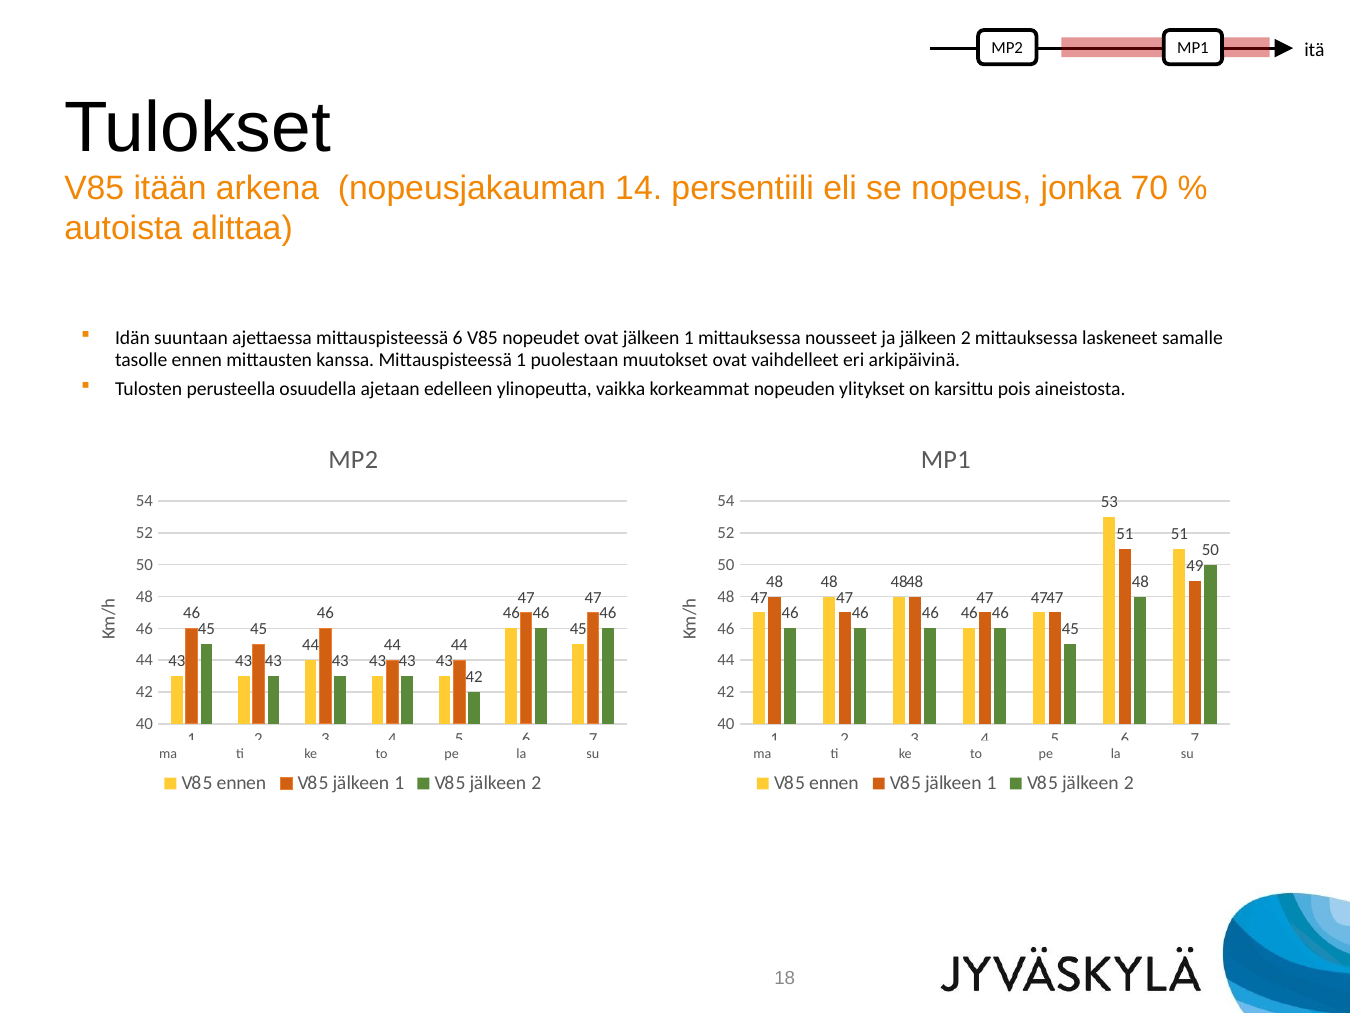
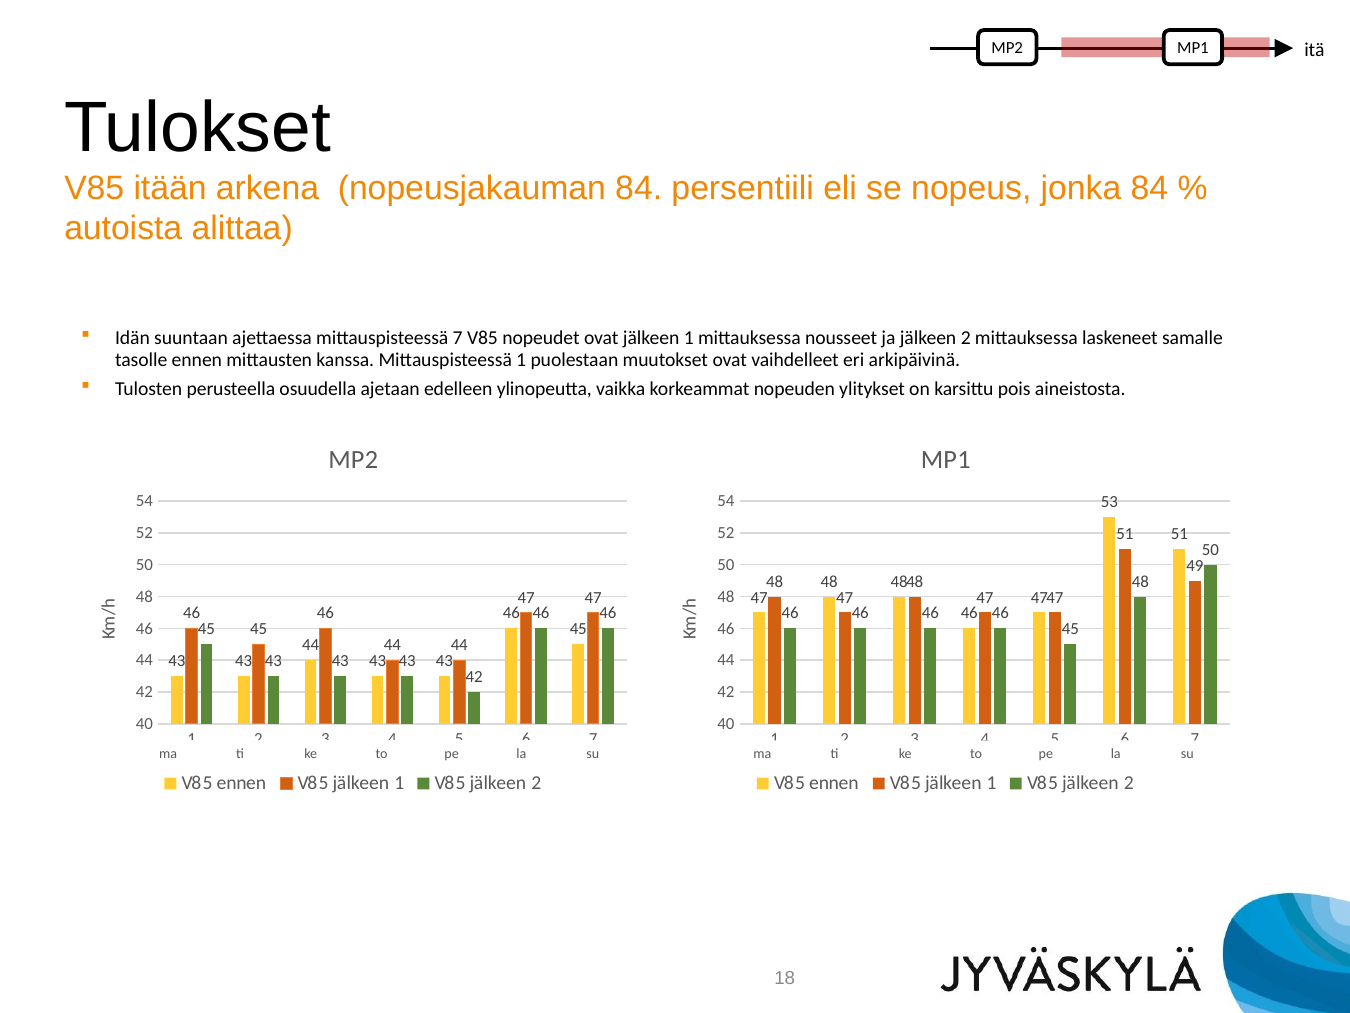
nopeusjakauman 14: 14 -> 84 (639, 188)
jonka 70: 70 -> 84 (1149, 188)
mittauspisteessä 6: 6 -> 7 (458, 338)
